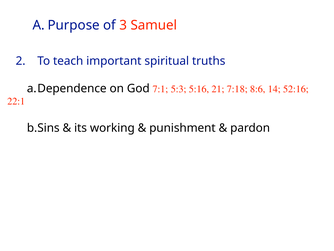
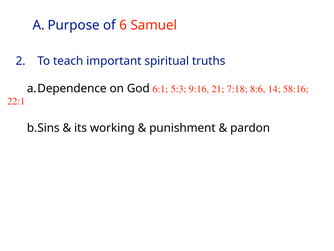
3: 3 -> 6 (123, 25)
7:1: 7:1 -> 6:1 (160, 89)
5:16: 5:16 -> 9:16 (199, 89)
52:16: 52:16 -> 58:16 (296, 89)
